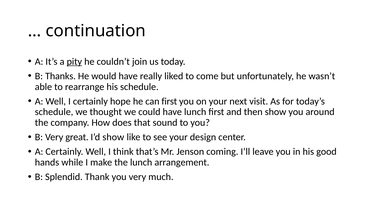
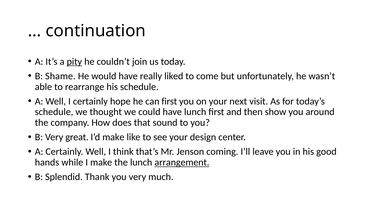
Thanks: Thanks -> Shame (60, 76)
I’d show: show -> make (113, 137)
arrangement underline: none -> present (182, 163)
